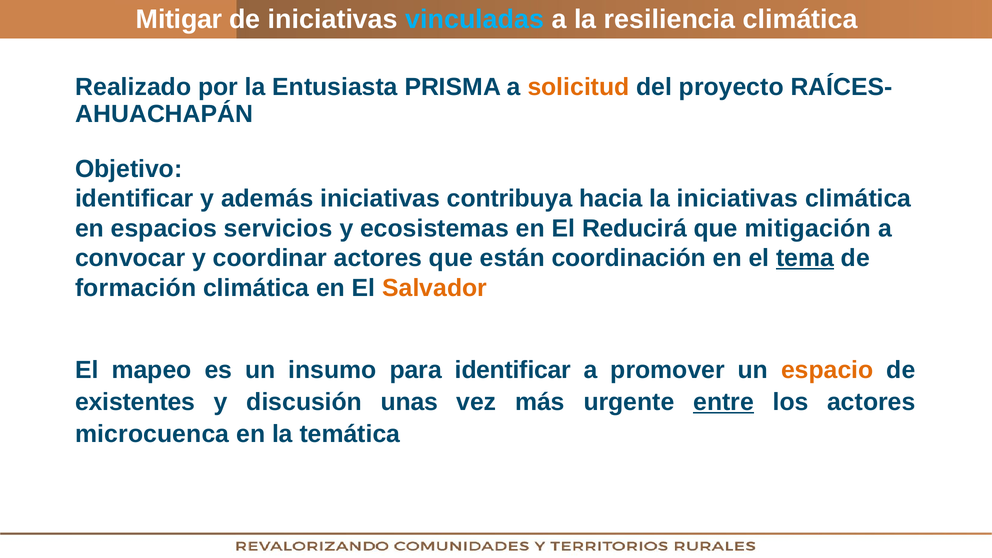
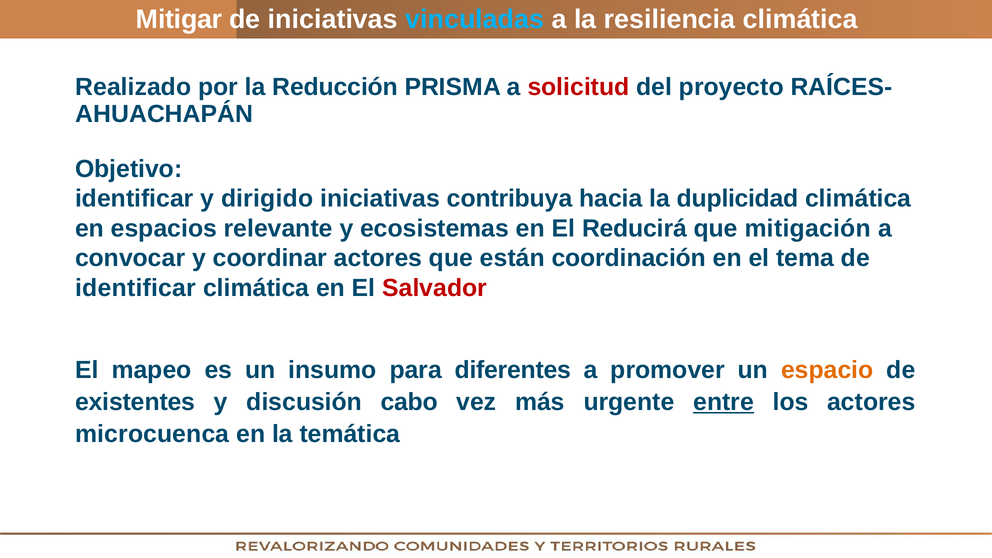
Entusiasta: Entusiasta -> Reducción (335, 87)
solicitud colour: orange -> red (578, 87)
además: además -> dirigido (267, 199)
la iniciativas: iniciativas -> duplicidad (738, 199)
servicios: servicios -> relevante (278, 229)
tema underline: present -> none (805, 258)
formación: formación -> identificar (136, 288)
Salvador colour: orange -> red (435, 288)
para identificar: identificar -> diferentes (513, 370)
unas: unas -> cabo (409, 402)
